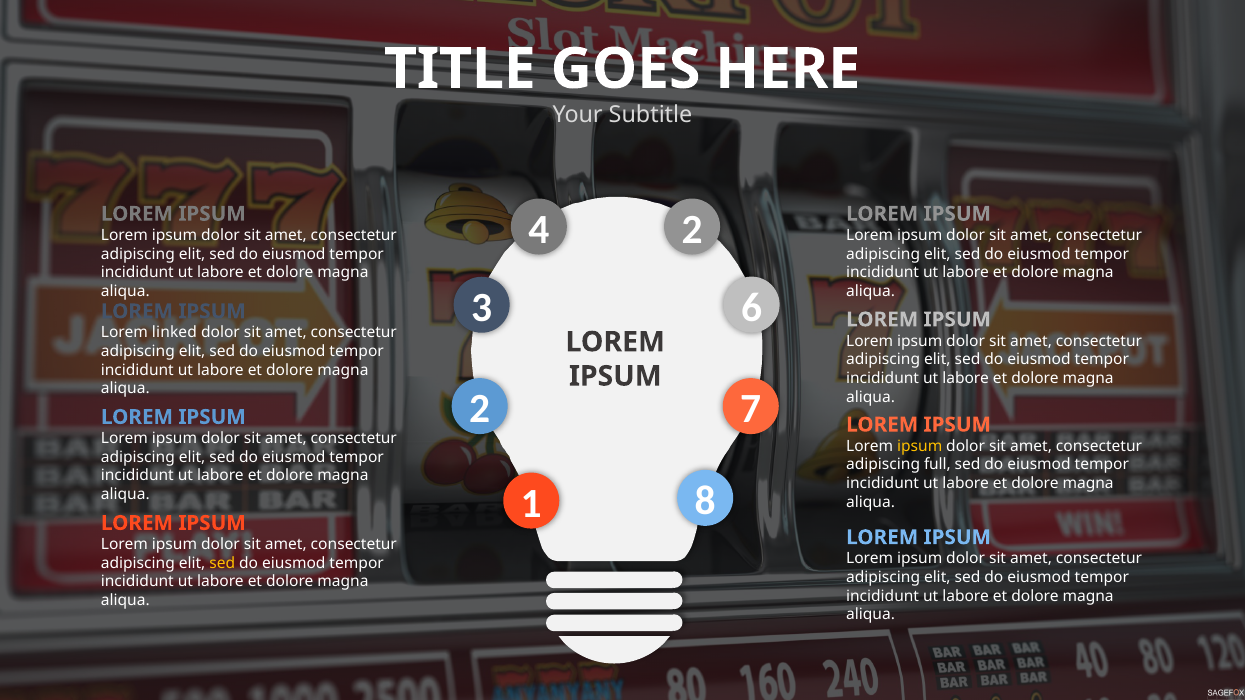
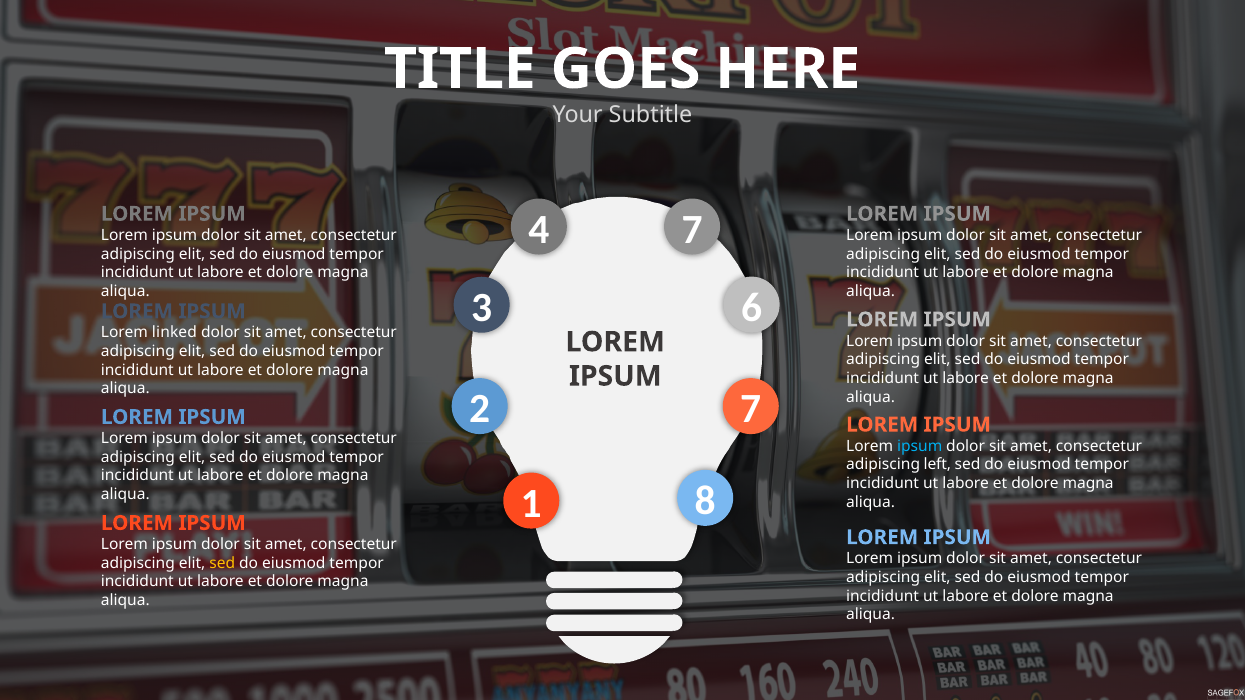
4 2: 2 -> 7 (692, 230)
ipsum colour: yellow -> light blue (920, 446)
full: full -> left (937, 465)
